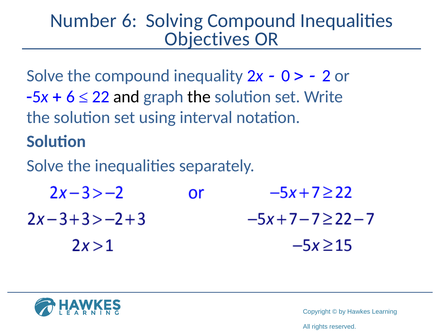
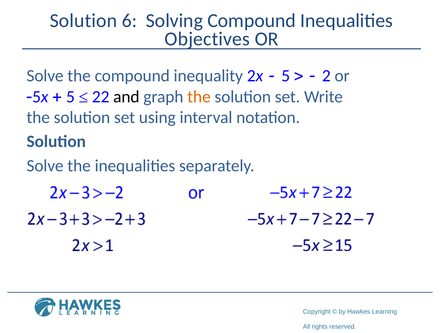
Number: Number -> Solution (83, 21)
0: 0 -> 5 (286, 76)
6: 6 -> 5 (70, 96)
the colour: black -> orange (199, 96)
